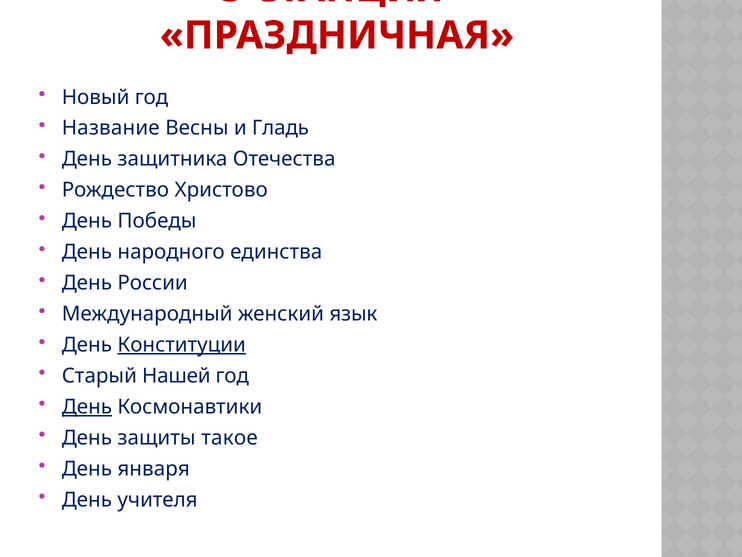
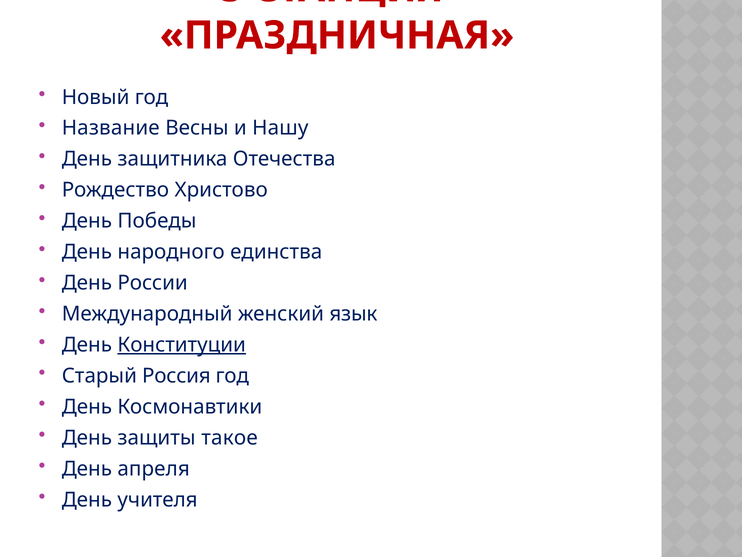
Гладь: Гладь -> Нашу (280, 128)
Нашей: Нашей -> Россия (176, 376)
День underline: present -> none (87, 406)
января: января -> апреля (154, 468)
